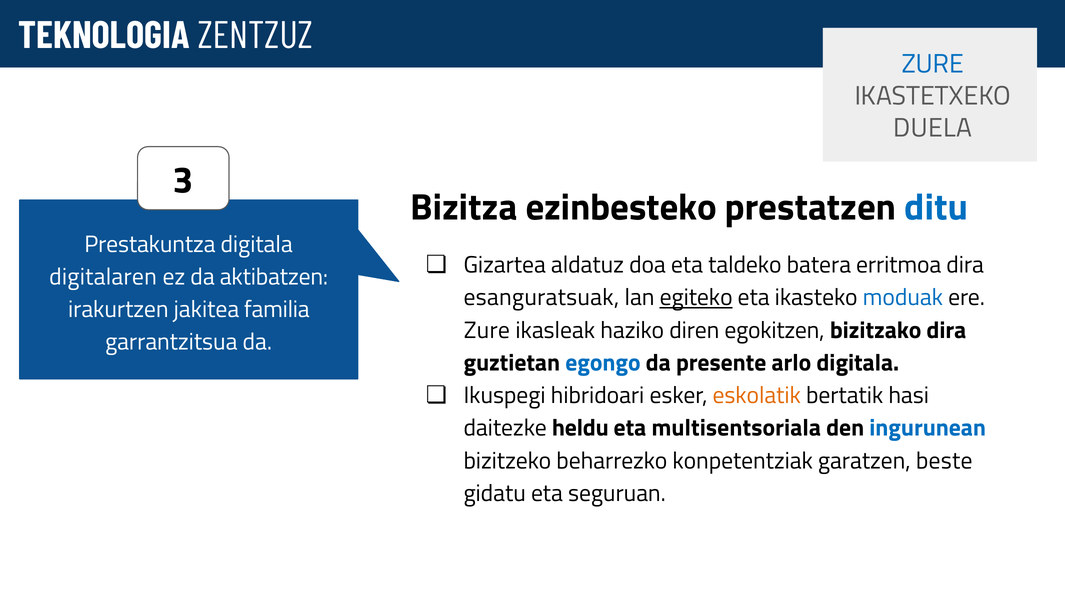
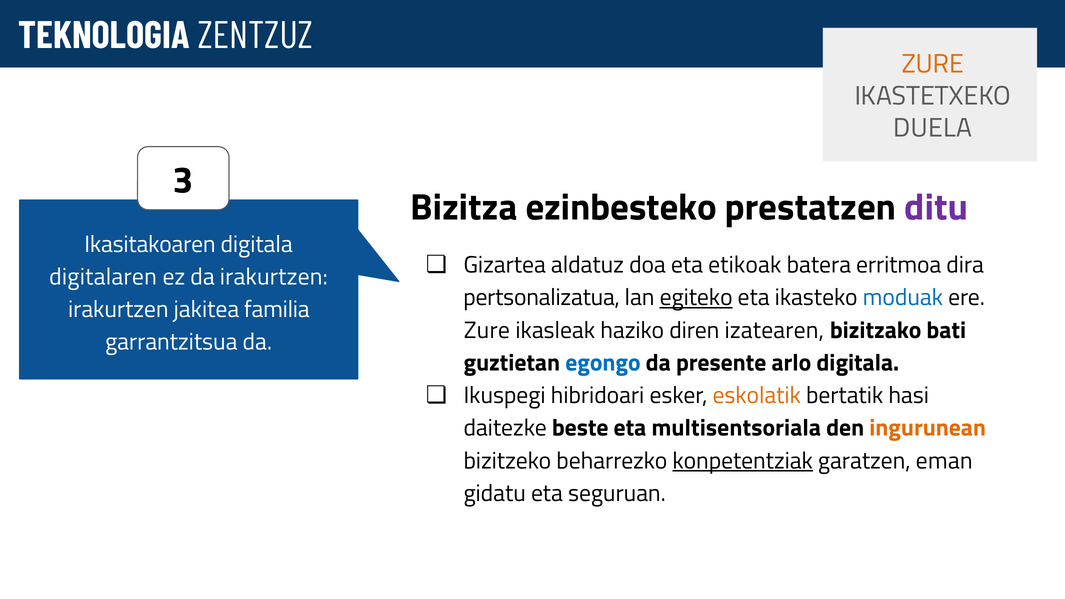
ZURE colour: blue -> orange (933, 64)
ditu colour: blue -> purple (936, 208)
Prestakuntza: Prestakuntza -> Ikasitakoaren (150, 244)
taldeko: taldeko -> etikoak (745, 265)
da aktibatzen: aktibatzen -> irakurtzen (274, 277)
esanguratsuak: esanguratsuak -> pertsonalizatua (542, 298)
egokitzen: egokitzen -> izatearen (774, 330)
bizitzako dira: dira -> bati (946, 330)
heldu: heldu -> beste (580, 428)
ingurunean colour: blue -> orange (928, 428)
konpetentziak underline: none -> present (743, 461)
beste: beste -> eman (944, 461)
